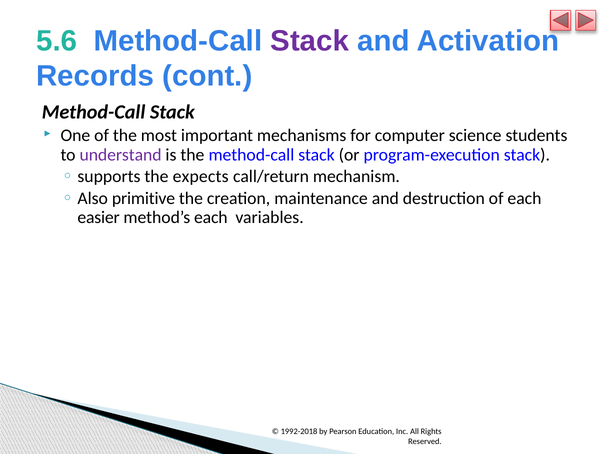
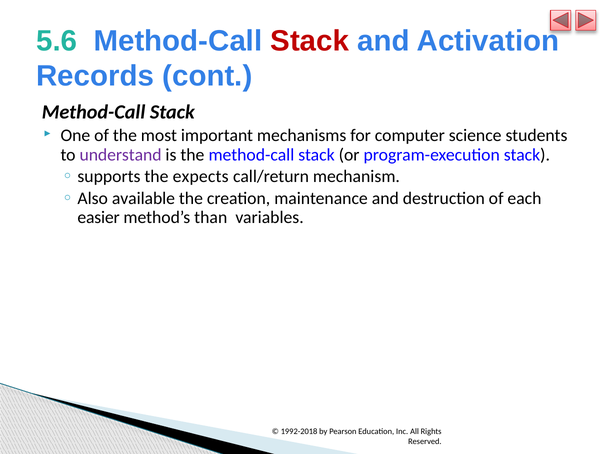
Stack colour: purple -> red (310, 41)
primitive: primitive -> available (143, 199)
method’s each: each -> than (211, 218)
